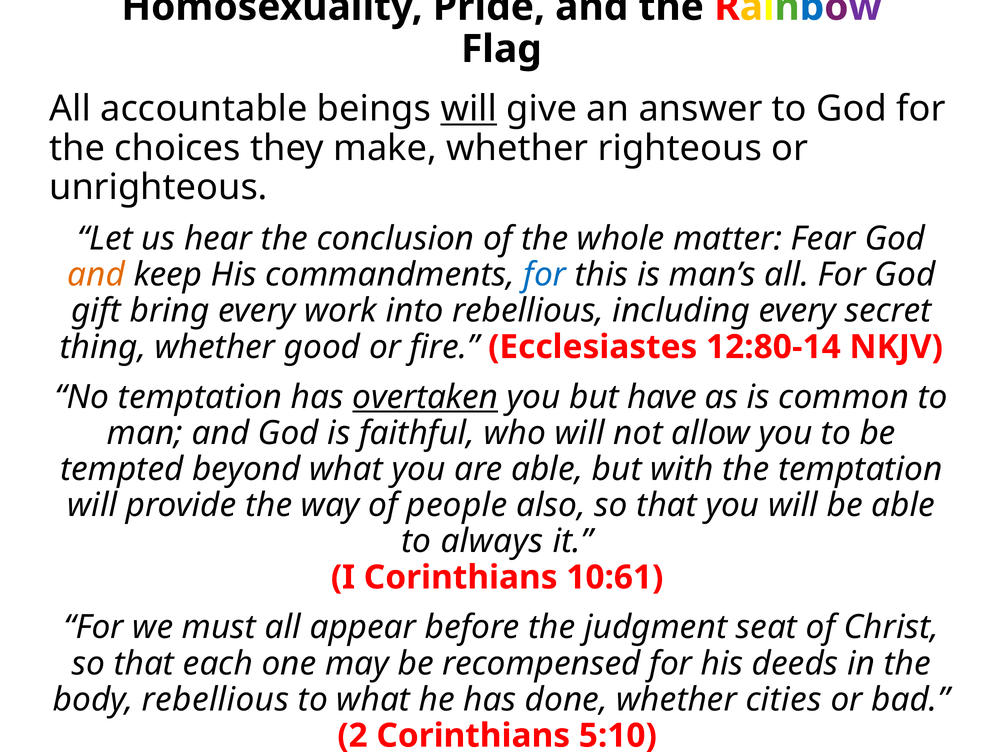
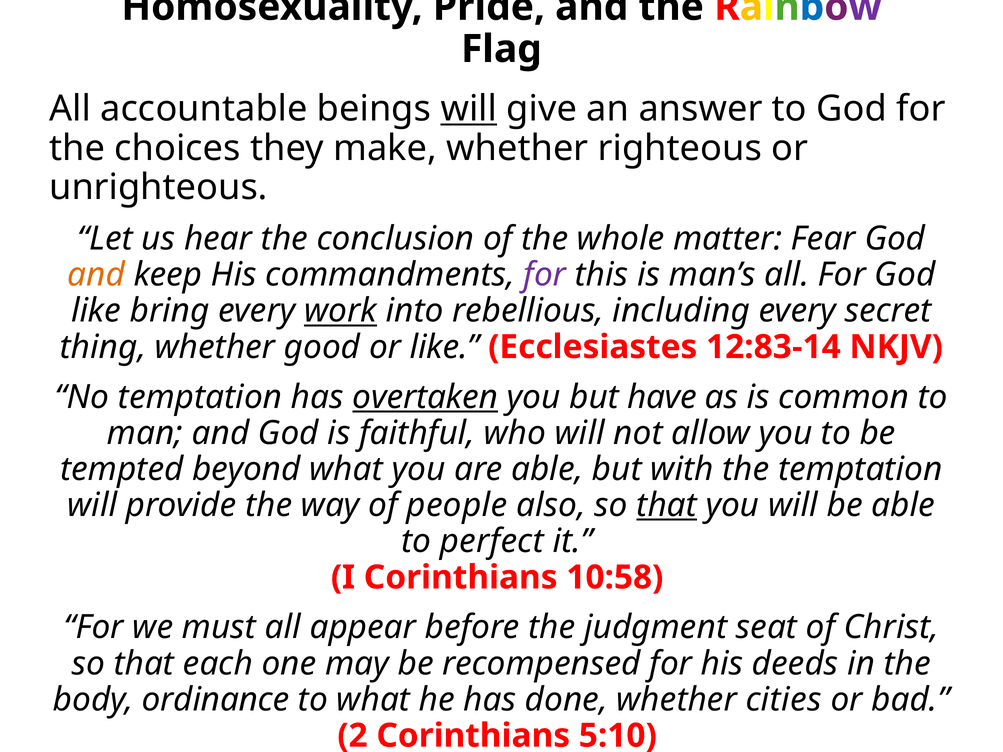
for colour: blue -> purple (545, 275)
gift: gift -> like (96, 311)
work underline: none -> present (341, 311)
or fire: fire -> like (445, 347)
12:80-14: 12:80-14 -> 12:83-14 (773, 347)
that underline: none -> present (667, 505)
always: always -> perfect (492, 542)
10:61: 10:61 -> 10:58 (615, 578)
body rebellious: rebellious -> ordinance (216, 700)
